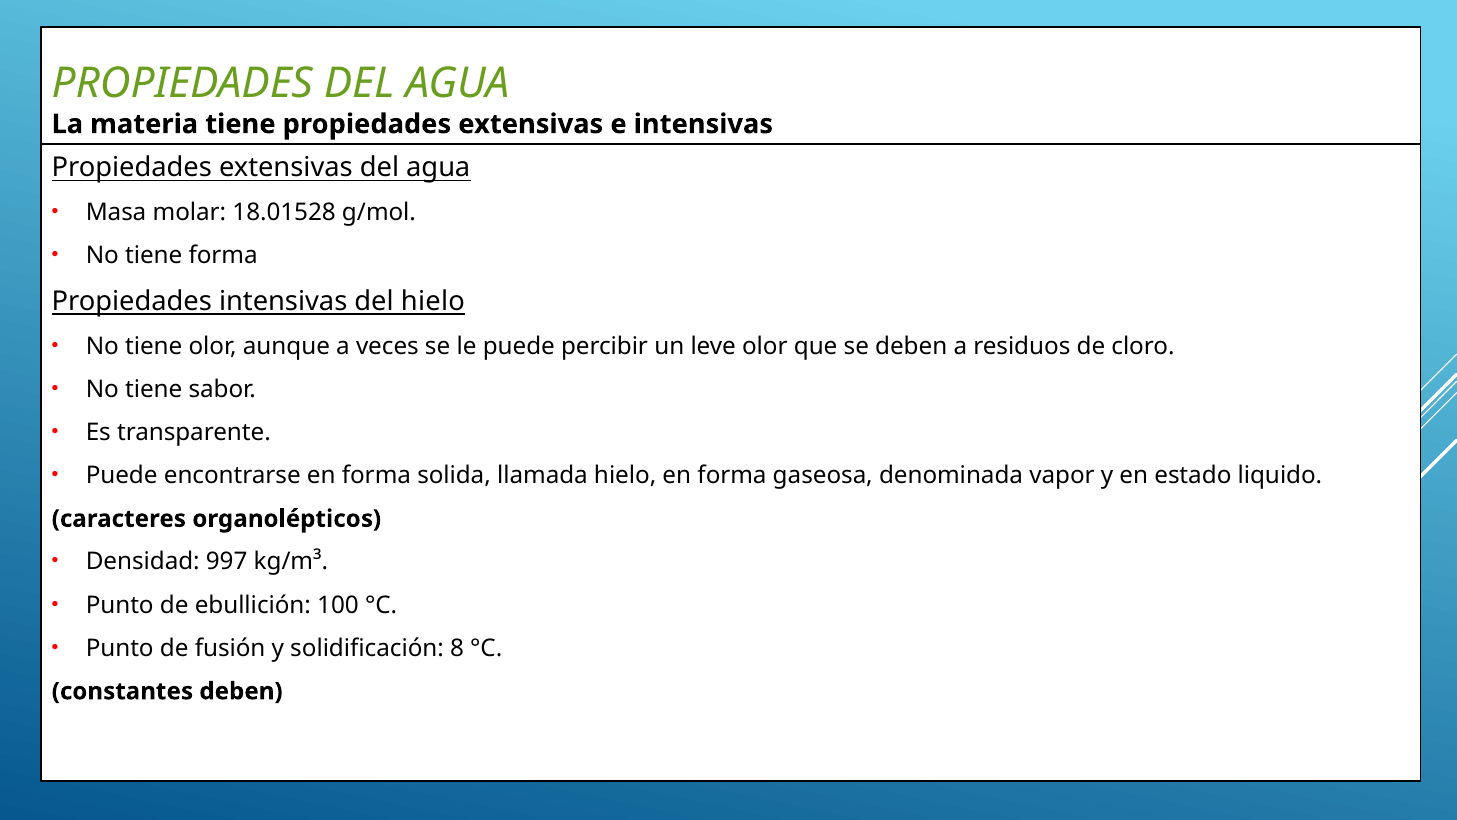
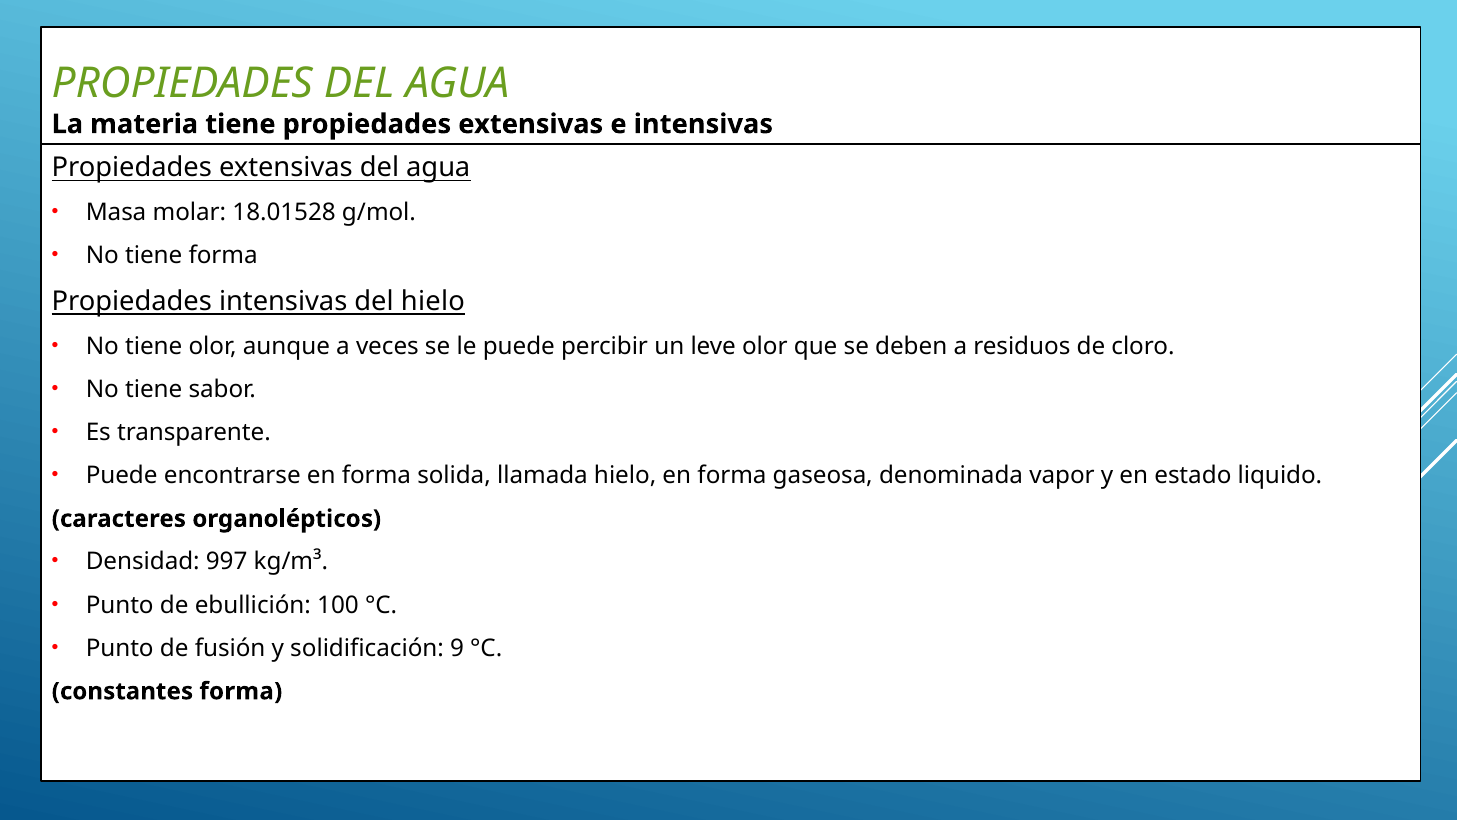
8: 8 -> 9 (457, 648)
constantes deben: deben -> forma (241, 691)
